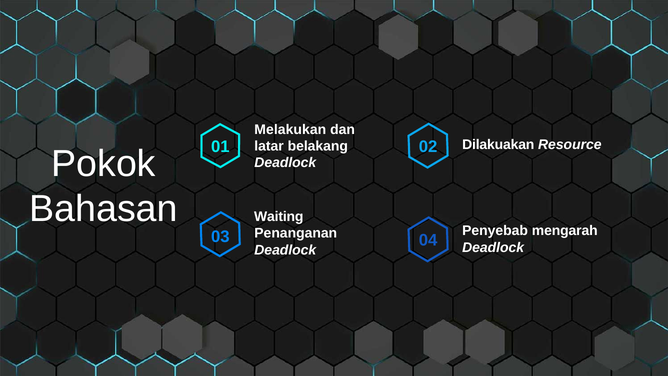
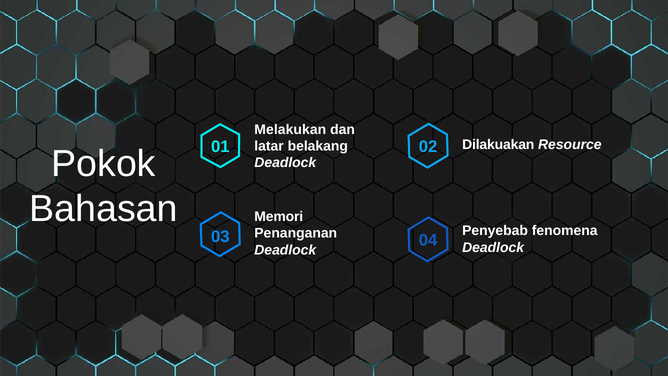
Waiting: Waiting -> Memori (279, 217)
mengarah: mengarah -> fenomena (565, 231)
